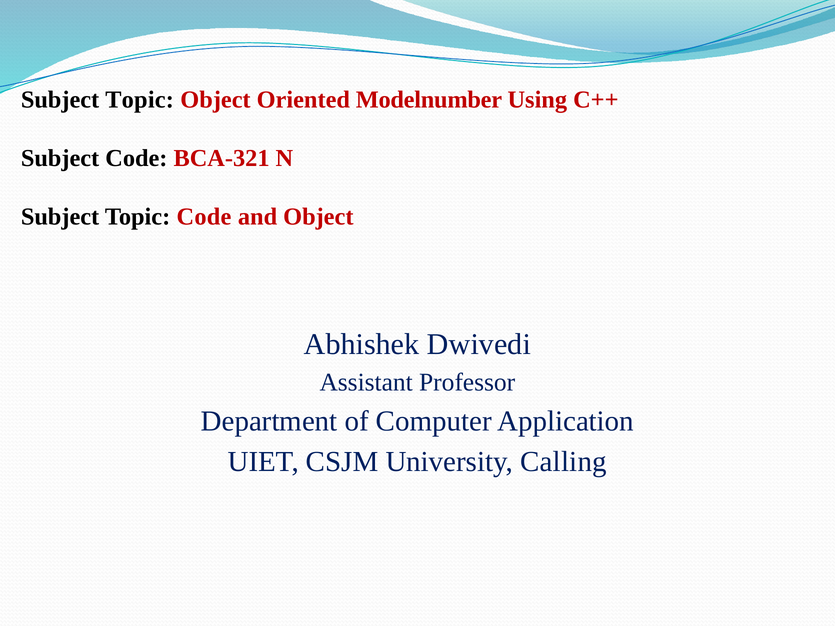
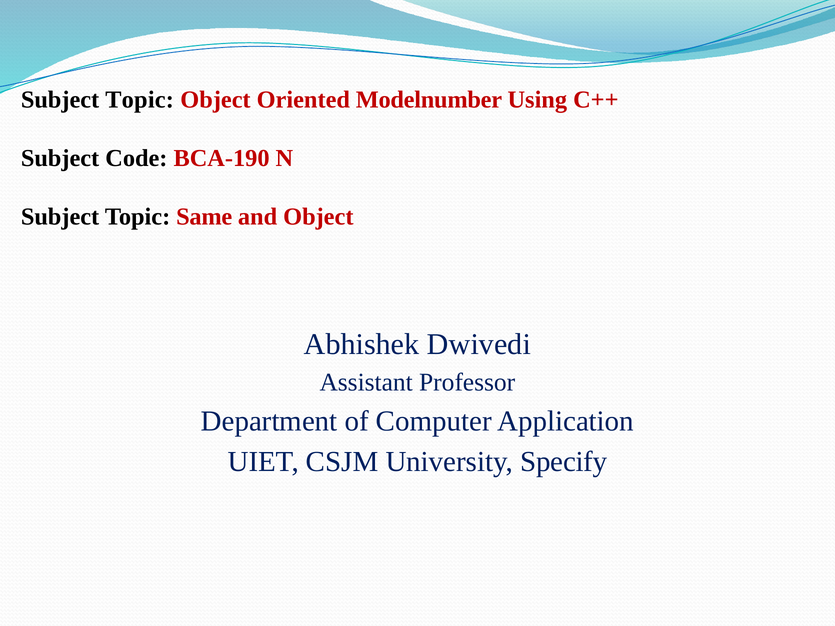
BCA-321: BCA-321 -> BCA-190 (222, 158)
Topic Code: Code -> Same (204, 217)
Calling: Calling -> Specify (564, 462)
